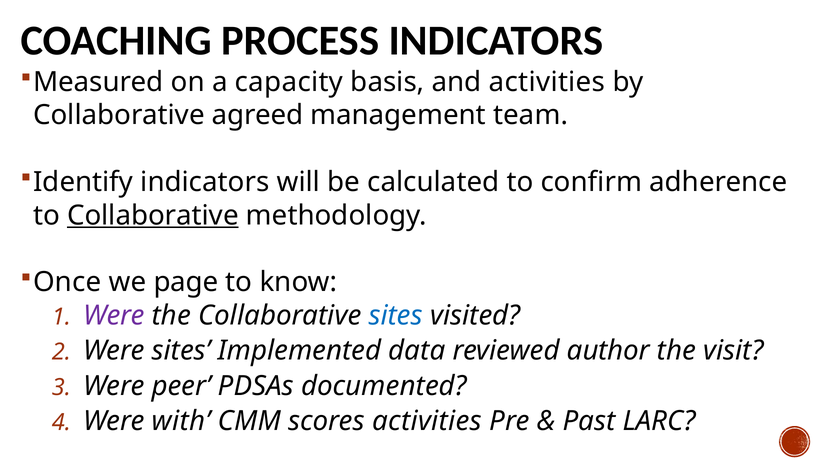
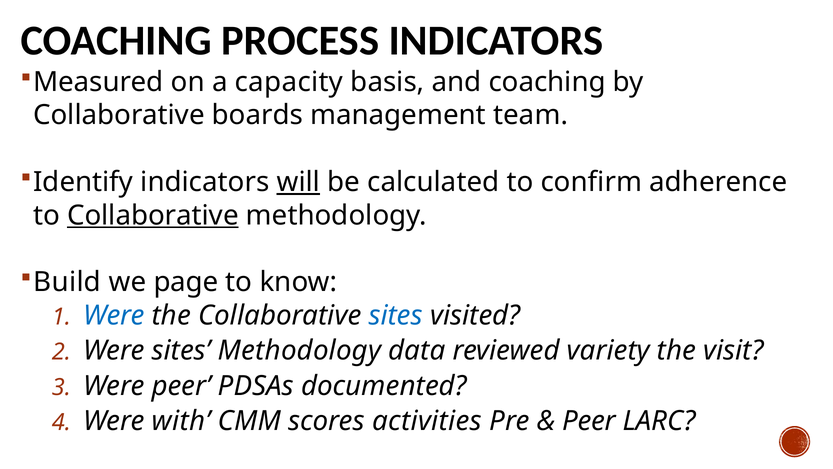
and activities: activities -> coaching (547, 82)
agreed: agreed -> boards (257, 115)
will underline: none -> present (298, 182)
Once: Once -> Build (67, 282)
Were colour: purple -> blue (114, 315)
sites Implemented: Implemented -> Methodology (300, 350)
author: author -> variety (608, 350)
Past: Past -> Peer (589, 421)
